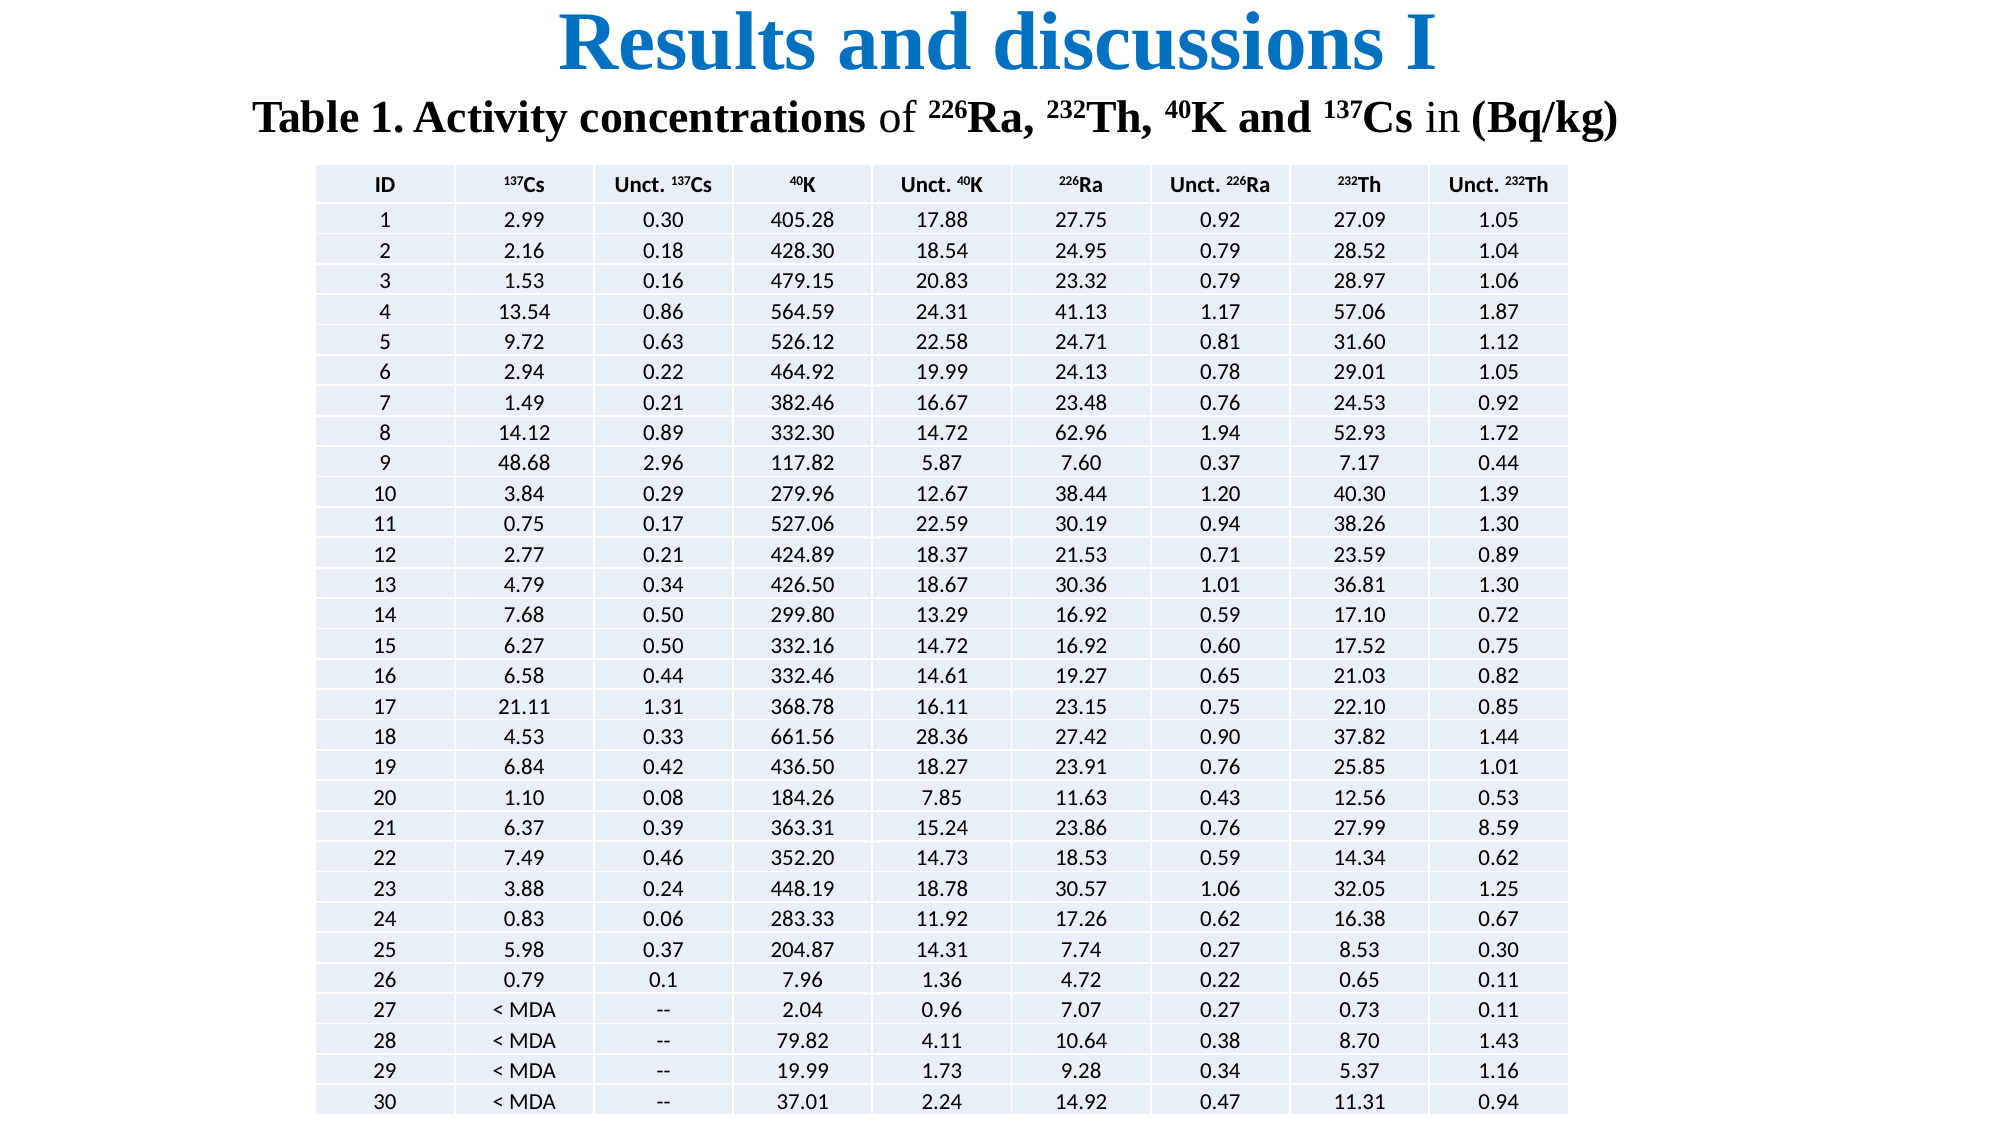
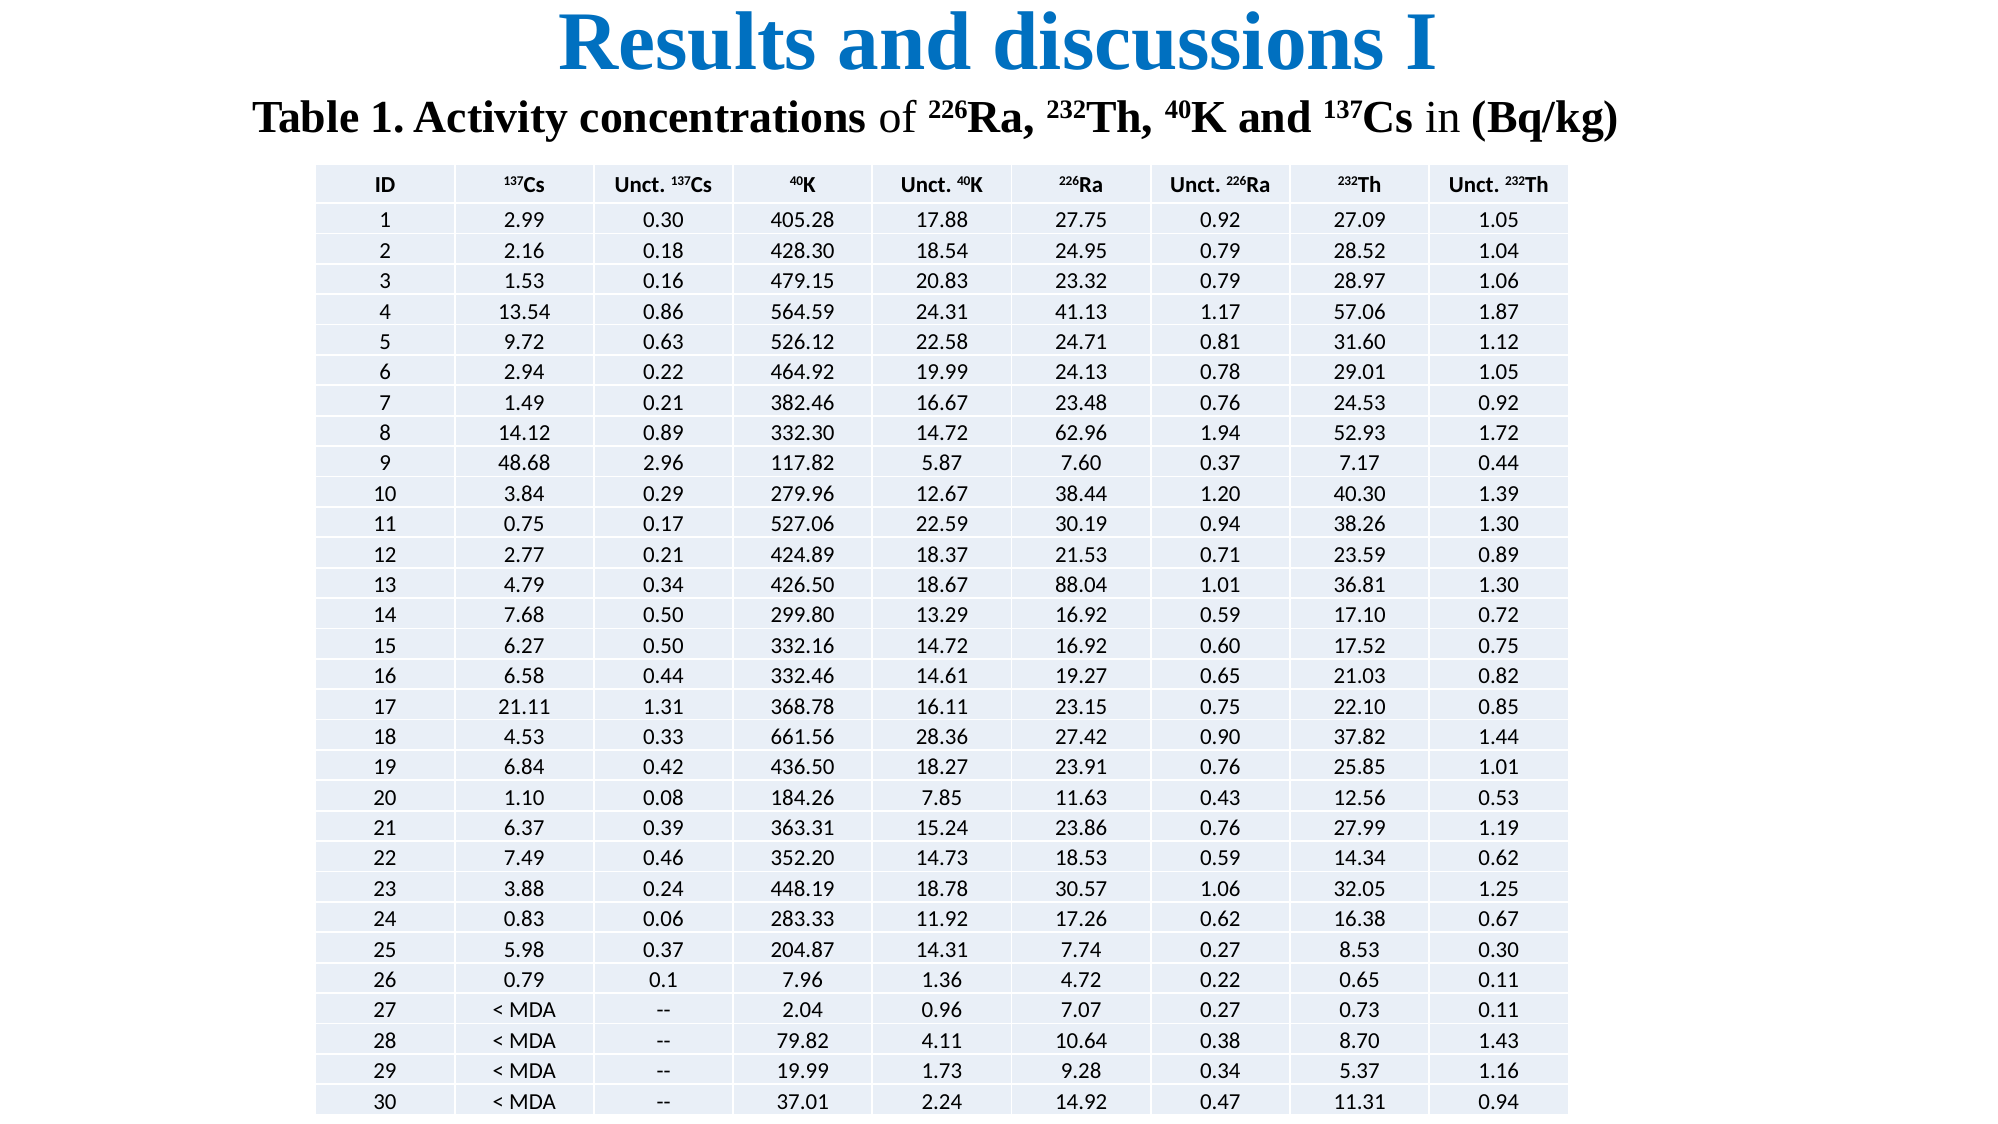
30.36: 30.36 -> 88.04 (1081, 585)
8.59: 8.59 -> 1.19 (1499, 828)
